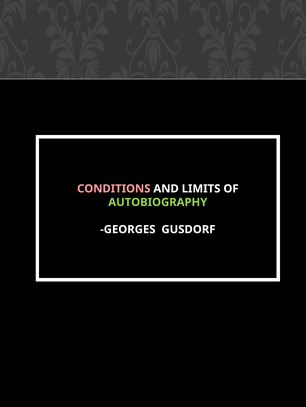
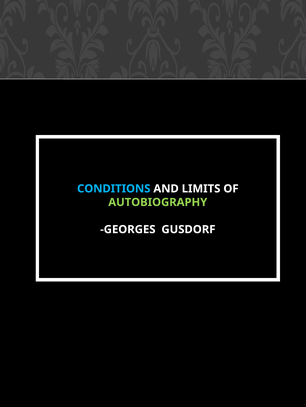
CONDITIONS colour: pink -> light blue (114, 189)
